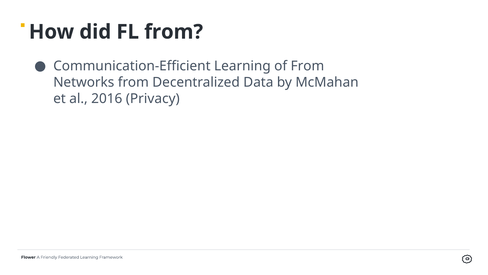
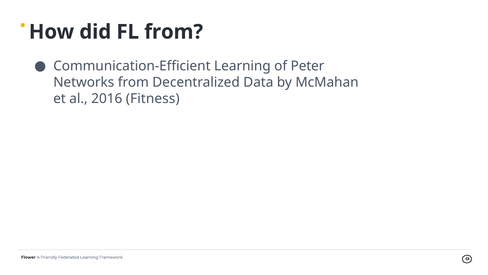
of From: From -> Peter (307, 66)
Privacy: Privacy -> Fitness (153, 98)
